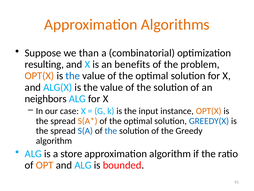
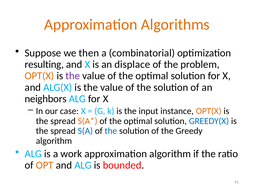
than: than -> then (89, 53)
benefits: benefits -> displace (132, 64)
the colour: blue -> purple (73, 76)
store: store -> work (71, 153)
